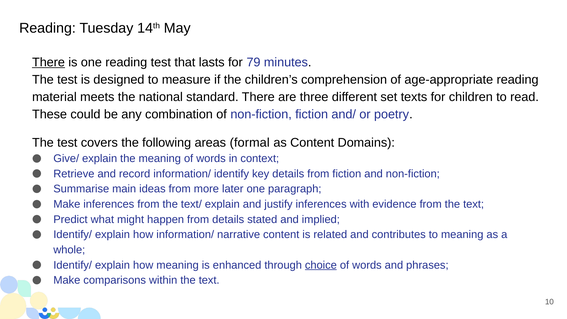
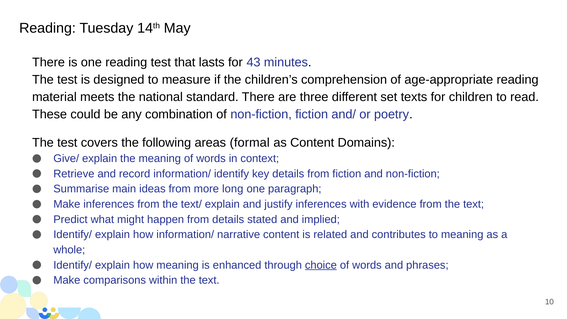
There underline: present -> none (49, 62)
79: 79 -> 43 (253, 62)
later: later -> long (233, 189)
